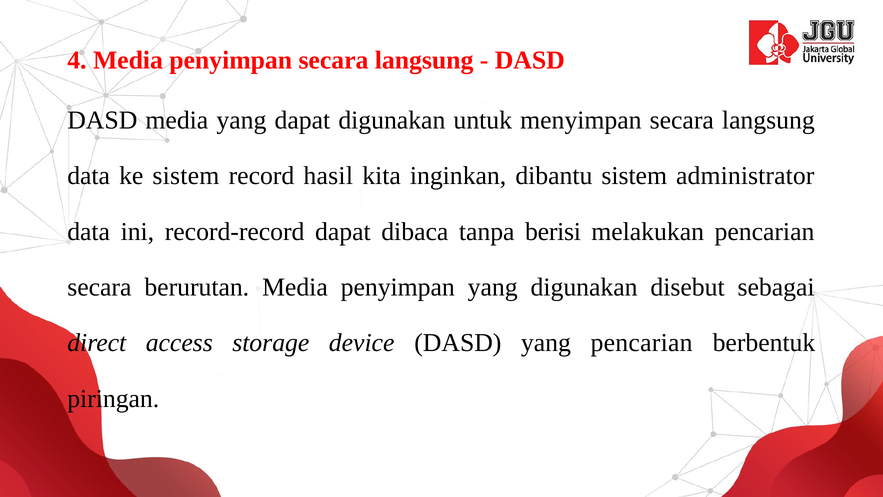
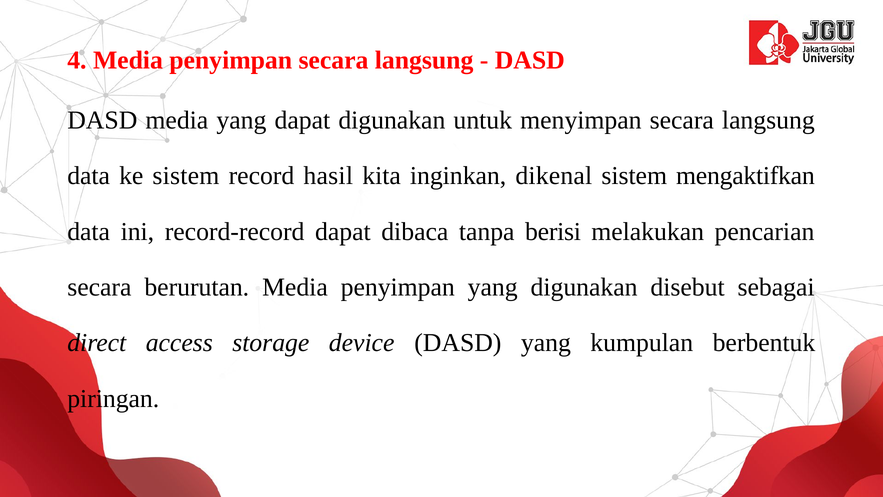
dibantu: dibantu -> dikenal (554, 176)
administrator: administrator -> mengaktifkan (745, 176)
yang pencarian: pencarian -> kumpulan (642, 343)
